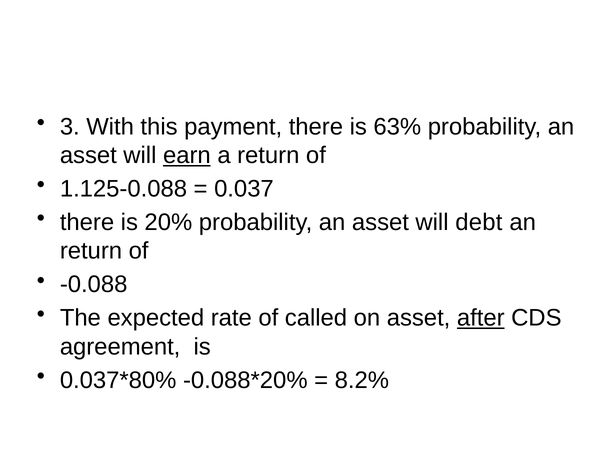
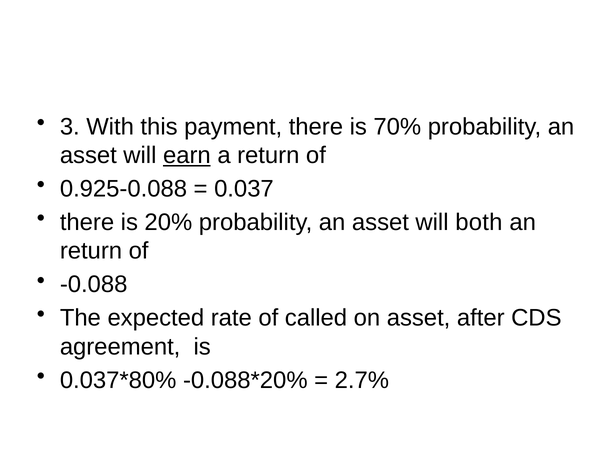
63%: 63% -> 70% (397, 127)
1.125-0.088: 1.125-0.088 -> 0.925-0.088 (123, 189)
debt: debt -> both (479, 222)
after underline: present -> none (481, 318)
8.2%: 8.2% -> 2.7% (362, 380)
